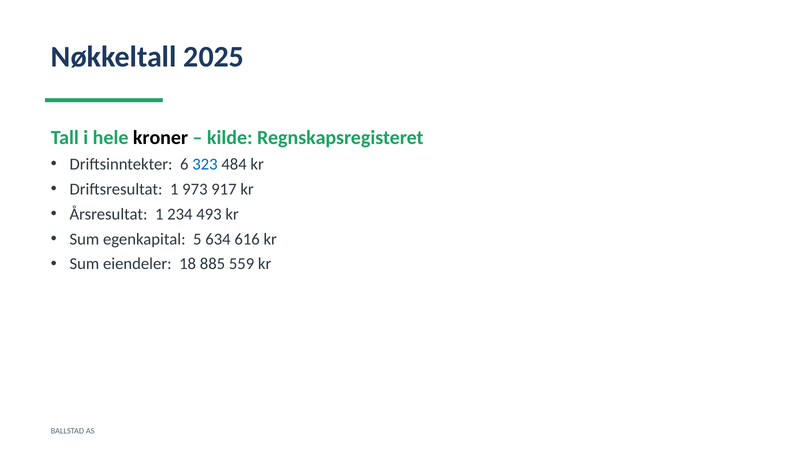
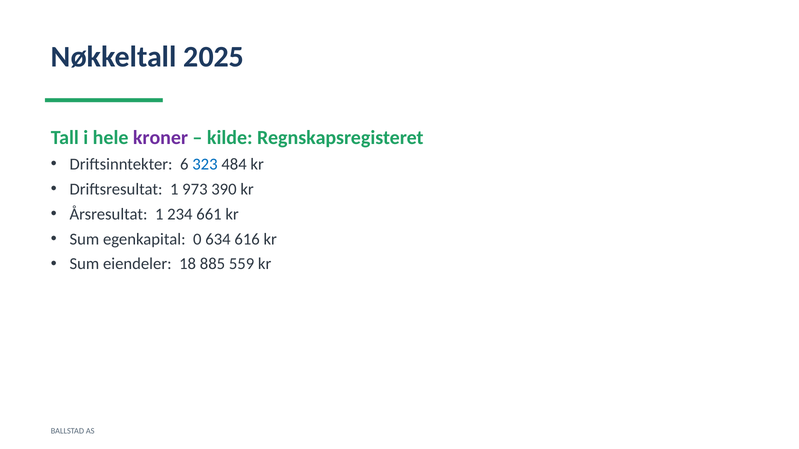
kroner colour: black -> purple (160, 138)
917: 917 -> 390 (224, 189)
493: 493 -> 661 (209, 214)
5: 5 -> 0 (197, 239)
